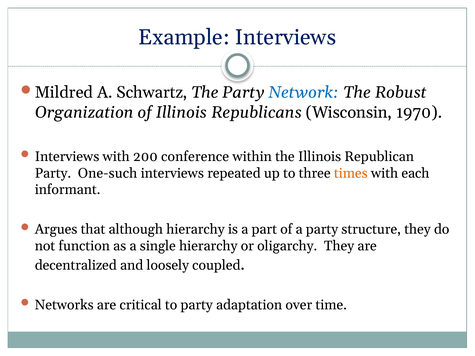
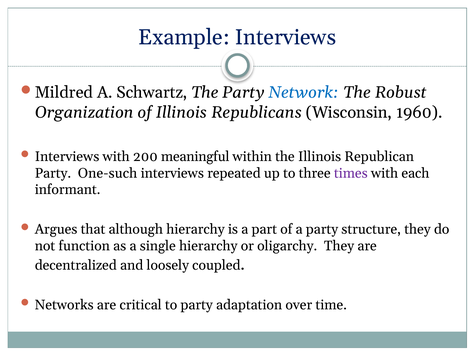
1970: 1970 -> 1960 (419, 112)
conference: conference -> meaningful (195, 157)
times colour: orange -> purple (351, 173)
